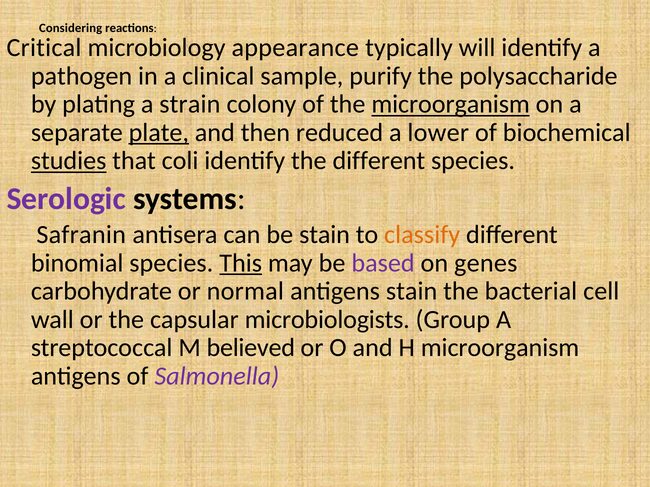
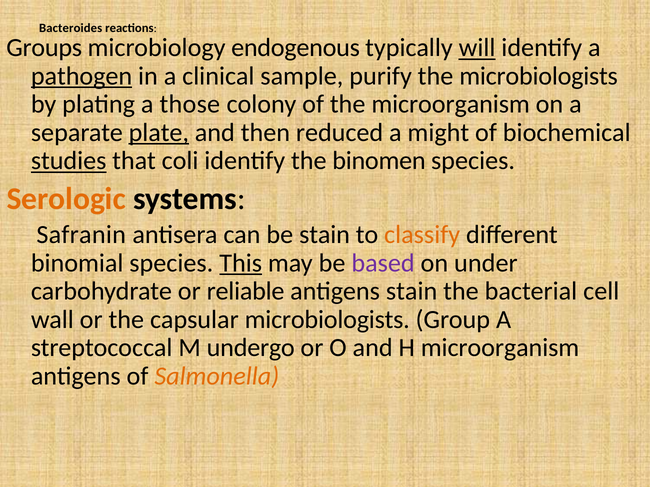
Considering: Considering -> Bacteroides (71, 28)
Critical: Critical -> Groups (44, 48)
appearance: appearance -> endogenous (296, 48)
will underline: none -> present (477, 48)
pathogen underline: none -> present (82, 76)
the polysaccharide: polysaccharide -> microbiologists (539, 76)
strain: strain -> those (190, 104)
microorganism underline: present -> none (451, 104)
lower: lower -> might (438, 133)
the different: different -> binomen (379, 161)
Serologic colour: purple -> orange (66, 199)
genes: genes -> under (486, 263)
normal: normal -> reliable (246, 291)
believed: believed -> undergo (251, 348)
Salmonella colour: purple -> orange (217, 376)
